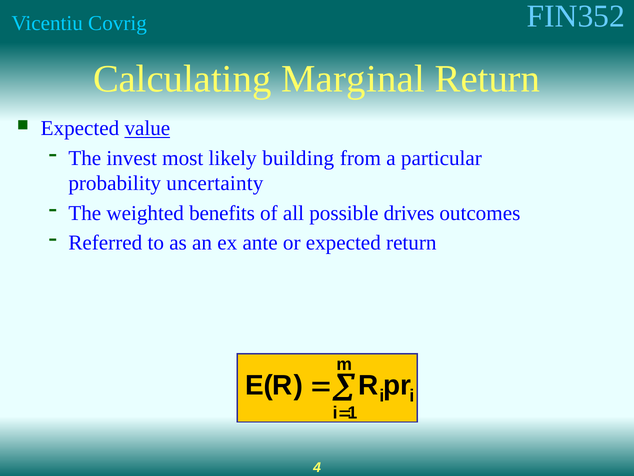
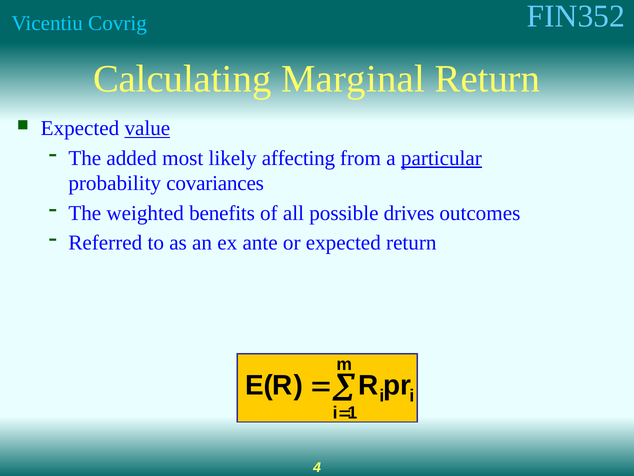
invest: invest -> added (132, 158)
building: building -> affecting (298, 158)
particular underline: none -> present (441, 158)
uncertainty: uncertainty -> covariances (215, 183)
